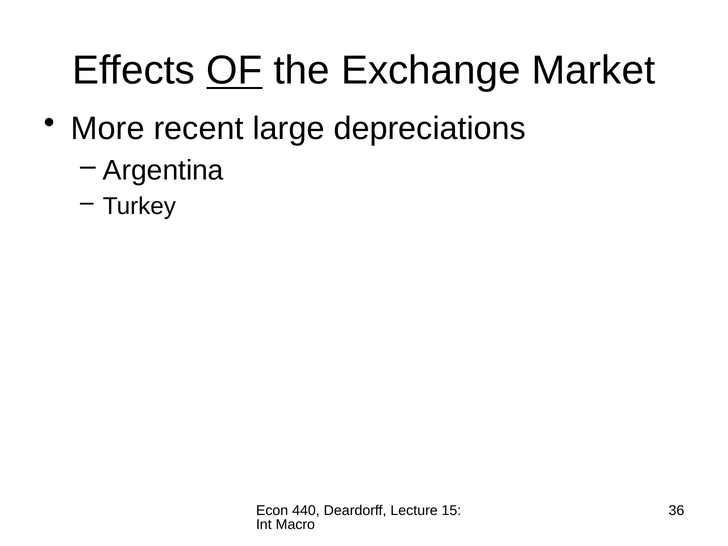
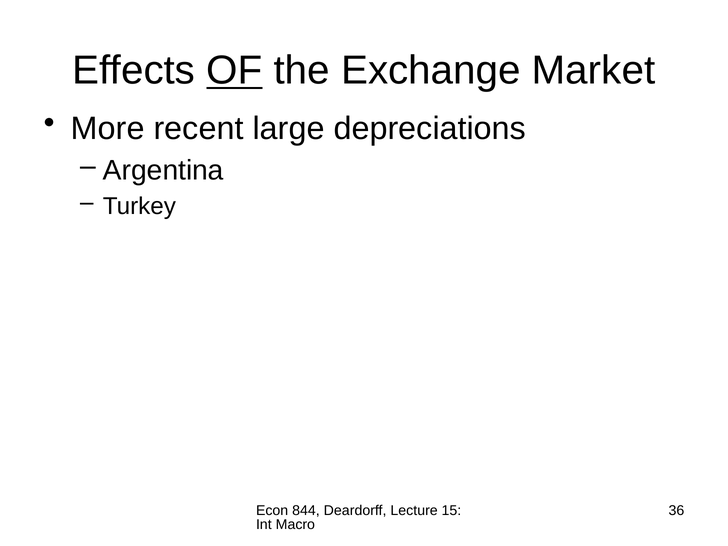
440: 440 -> 844 (306, 510)
